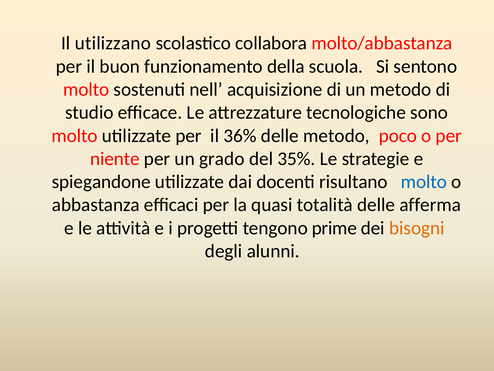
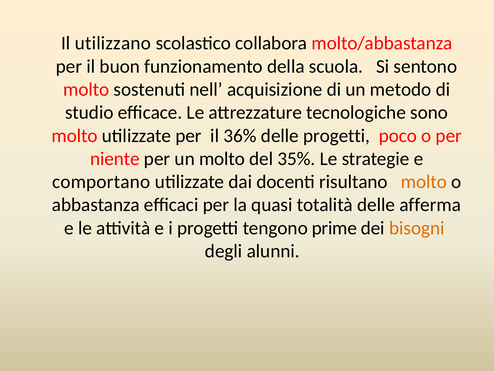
delle metodo: metodo -> progetti (337, 135)
un grado: grado -> molto (222, 159)
spiegandone: spiegandone -> comportano (101, 182)
molto colour: blue -> orange (424, 182)
